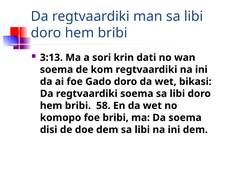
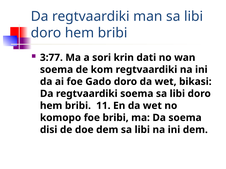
3:13: 3:13 -> 3:77 (51, 58)
58: 58 -> 11 (103, 106)
